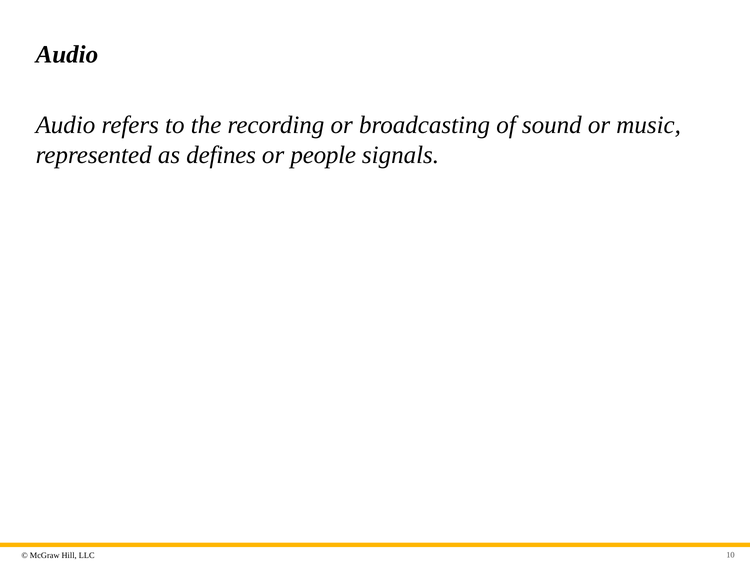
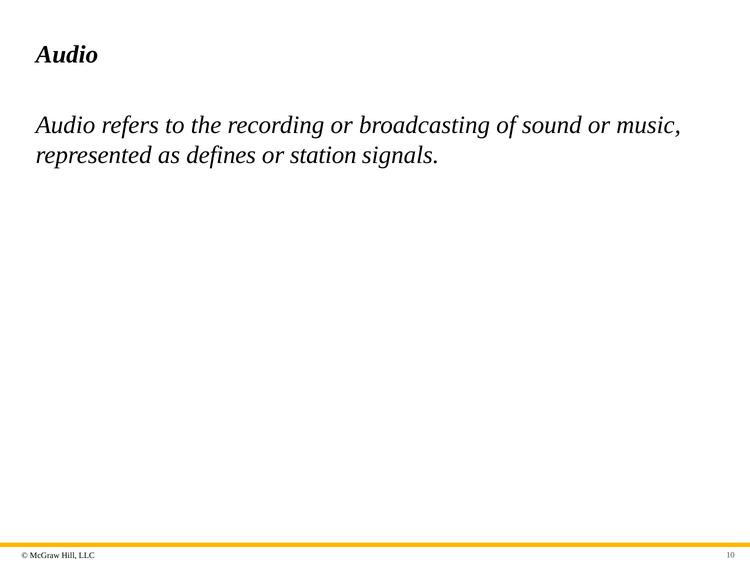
people: people -> station (323, 155)
